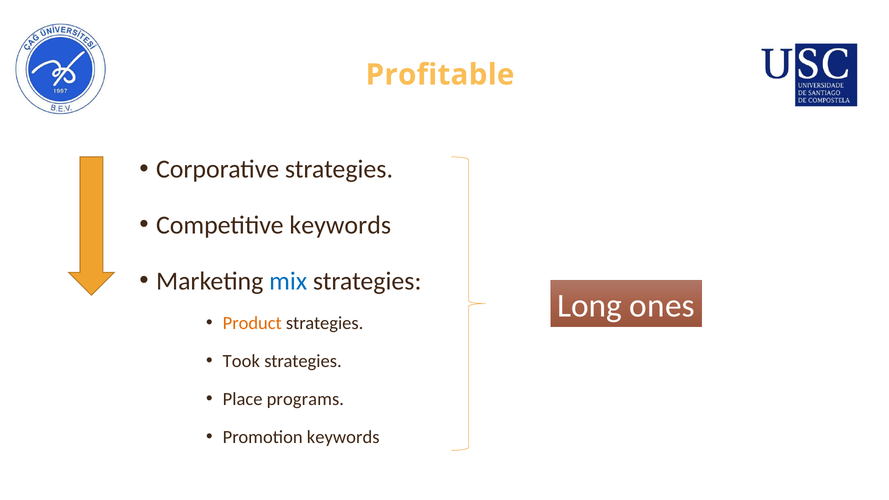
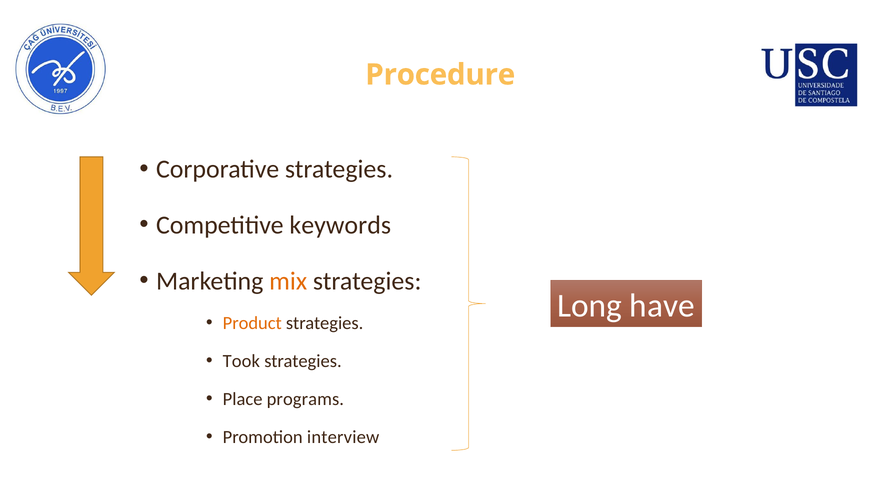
Profitable: Profitable -> Procedure (440, 75)
mix colour: blue -> orange (288, 281)
ones: ones -> have (662, 306)
Promotion keywords: keywords -> interview (343, 437)
